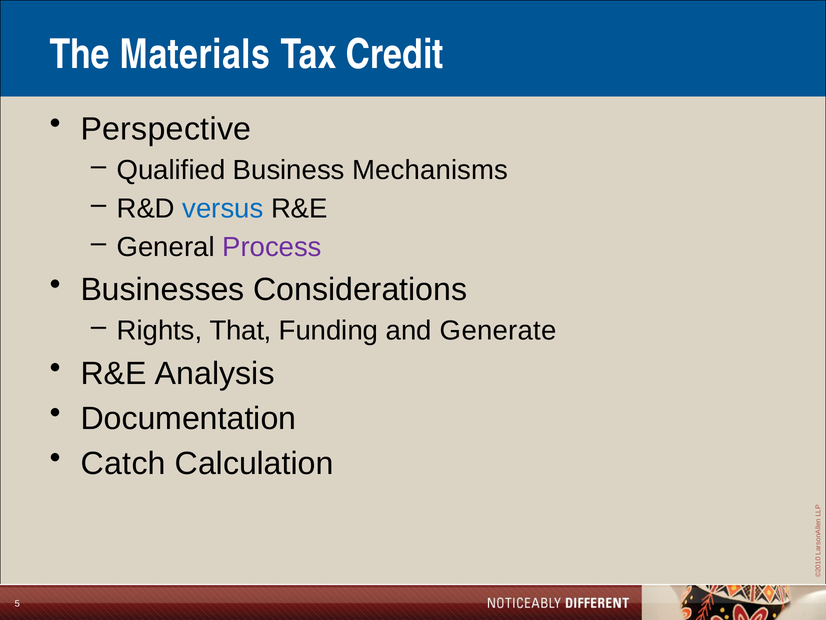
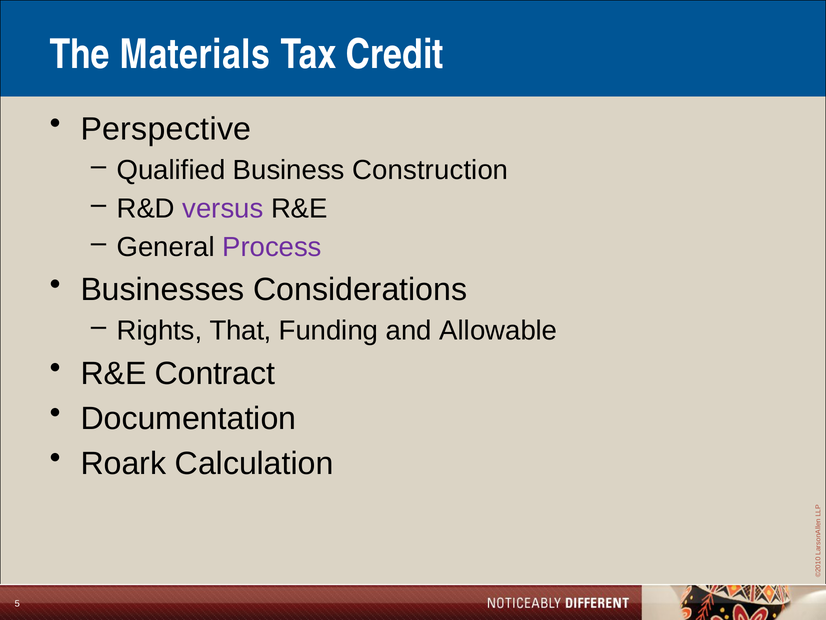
Mechanisms: Mechanisms -> Construction (430, 170)
versus colour: blue -> purple (223, 208)
Generate: Generate -> Allowable (498, 331)
Analysis: Analysis -> Contract (215, 373)
Catch: Catch -> Roark (123, 463)
